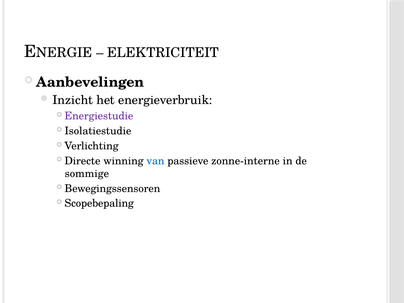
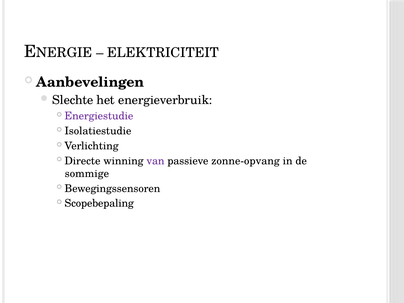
Inzicht: Inzicht -> Slechte (73, 100)
van colour: blue -> purple (155, 161)
zonne-interne: zonne-interne -> zonne-opvang (246, 161)
